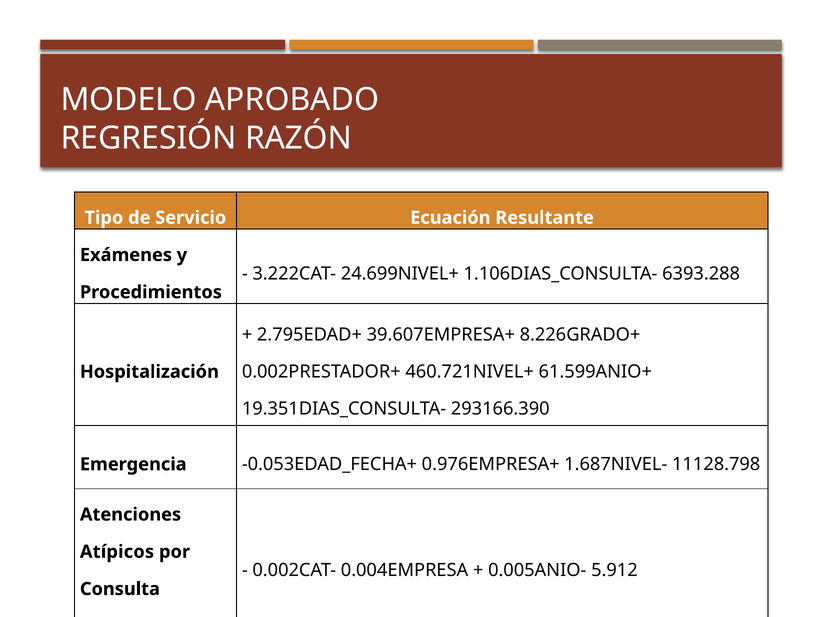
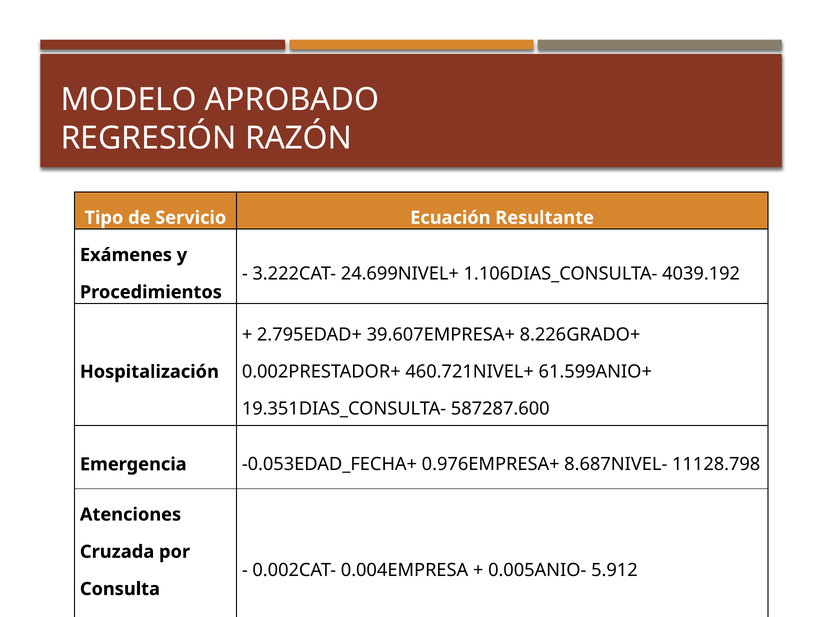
6393.288: 6393.288 -> 4039.192 (701, 274)
293166.390: 293166.390 -> 587287.600 (500, 409)
1.687NIVEL-: 1.687NIVEL- -> 8.687NIVEL- (616, 465)
Atípicos: Atípicos -> Cruzada (117, 552)
